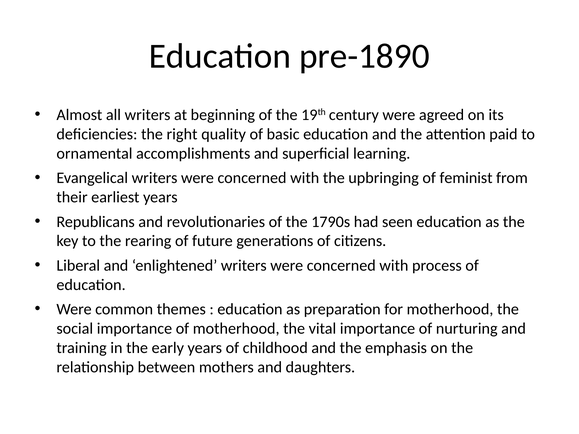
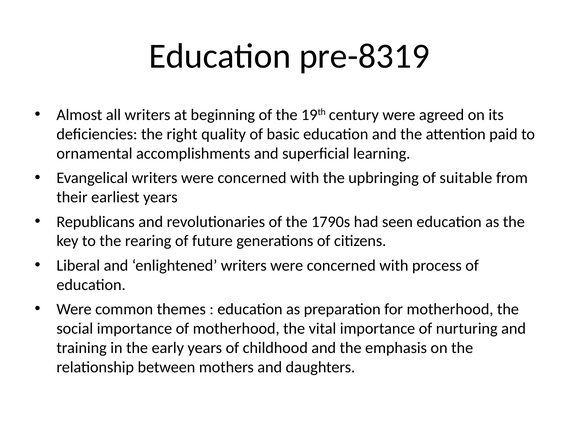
pre-1890: pre-1890 -> pre-8319 (364, 56)
feminist: feminist -> suitable (466, 178)
